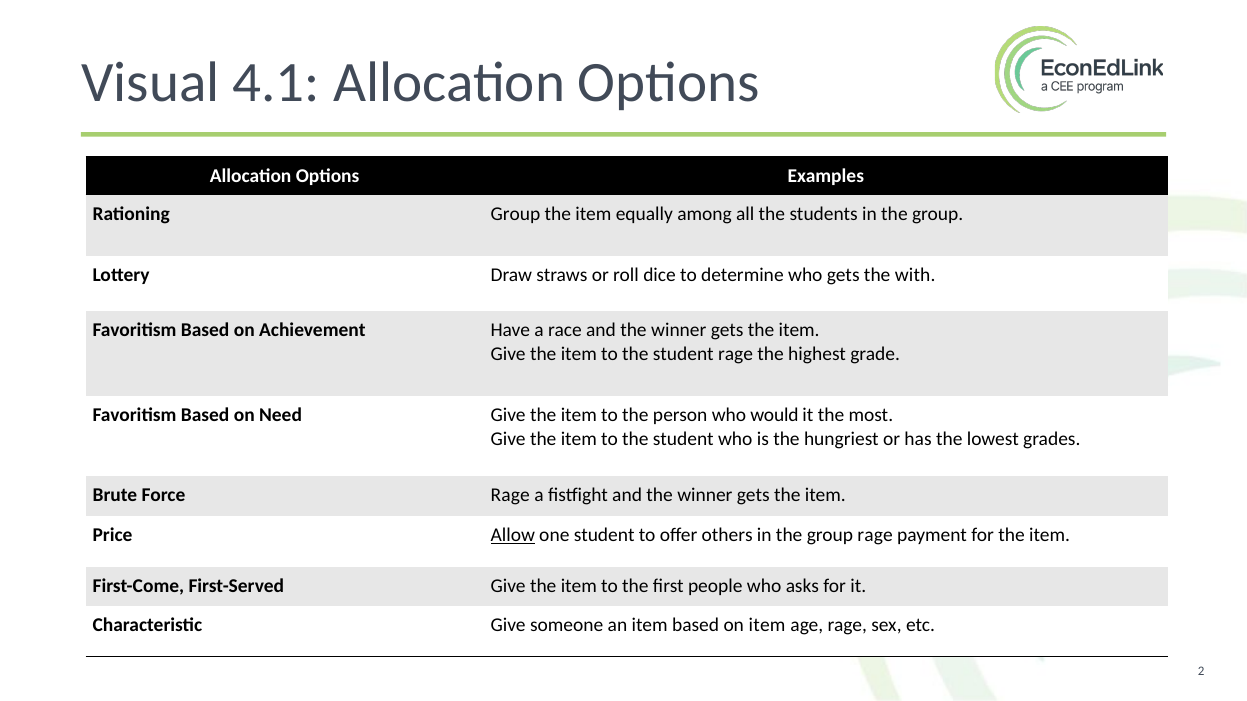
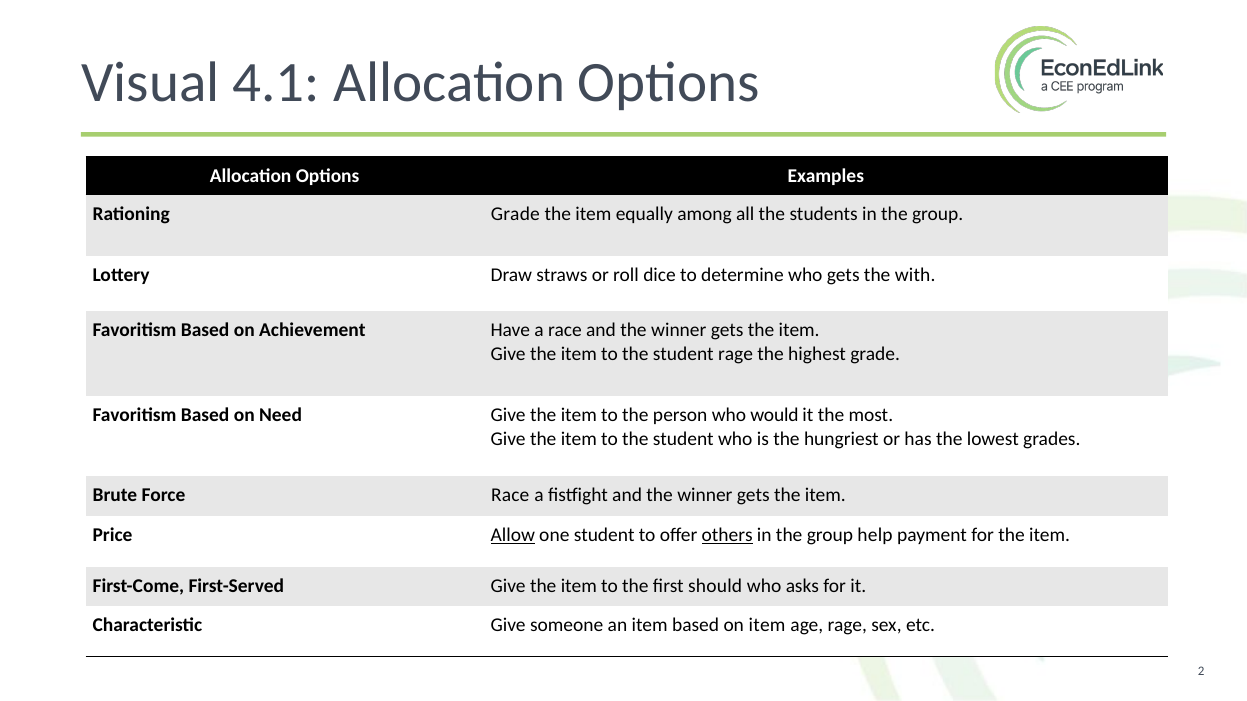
Rationing Group: Group -> Grade (515, 214)
Force Rage: Rage -> Race (510, 496)
others underline: none -> present (727, 535)
group rage: rage -> help (875, 535)
people: people -> should (715, 586)
